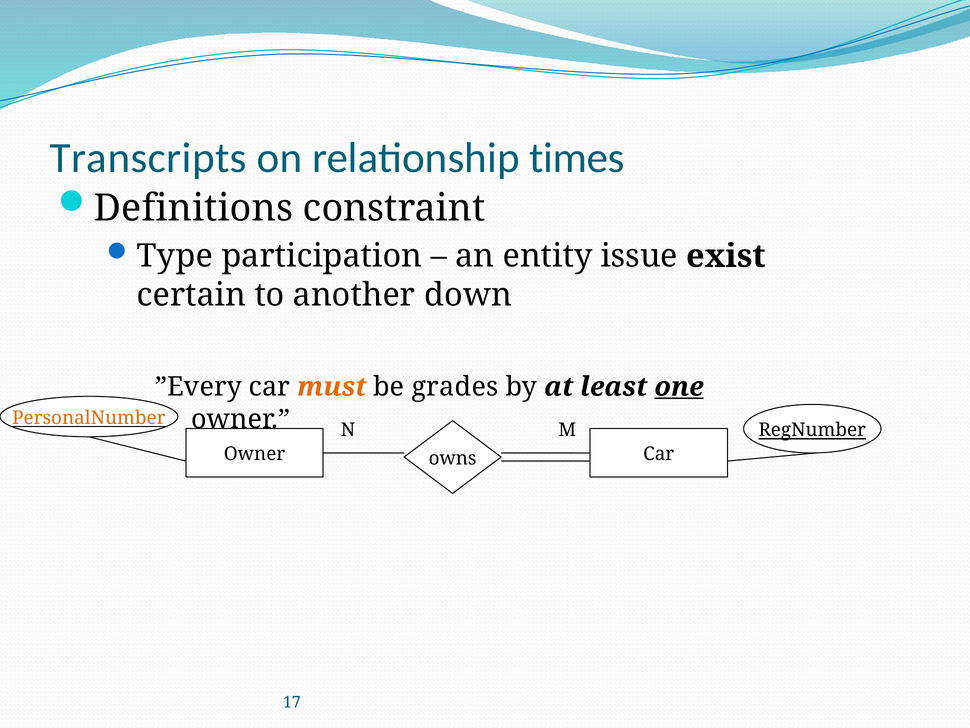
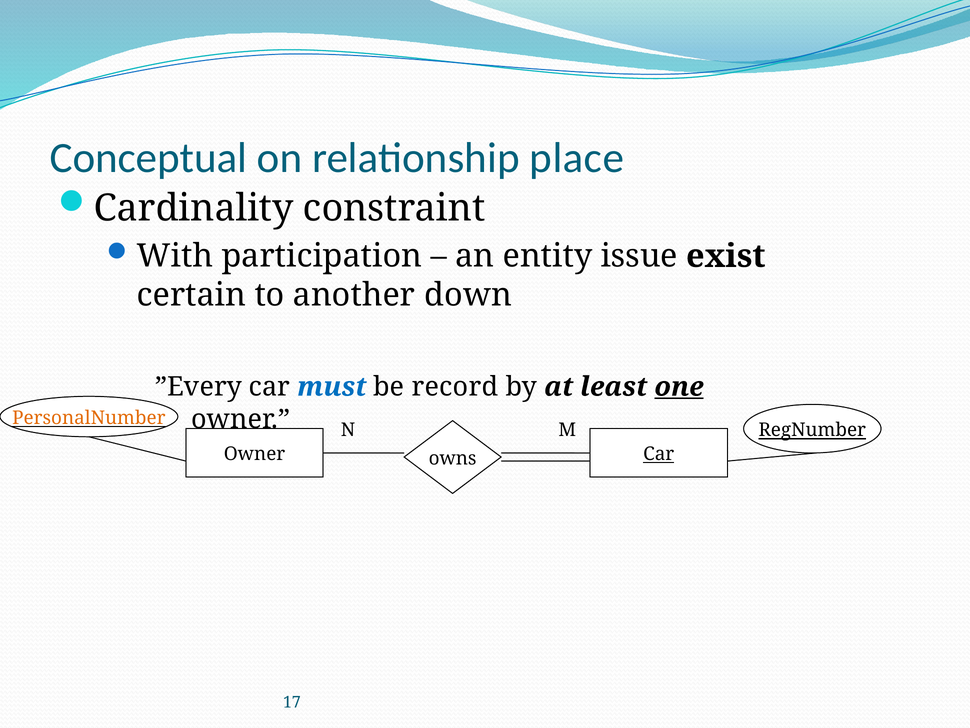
Transcripts: Transcripts -> Conceptual (148, 158)
times: times -> place (577, 158)
Definitions: Definitions -> Cardinality (194, 208)
Type: Type -> With (175, 256)
must colour: orange -> blue (332, 387)
grades: grades -> record (455, 387)
Car underline: none -> present (659, 454)
